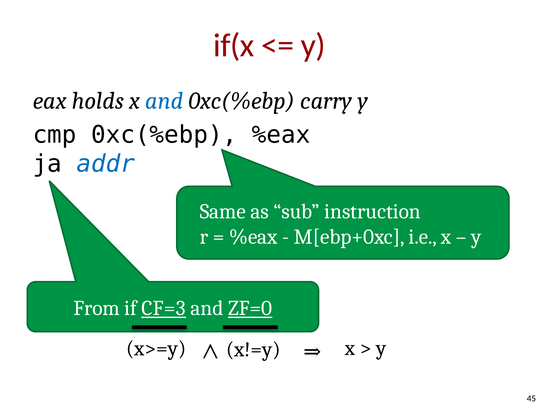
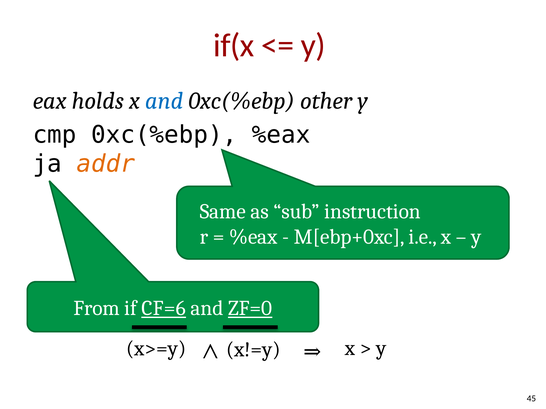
carry: carry -> other (326, 101)
addr colour: blue -> orange (106, 164)
CF=3: CF=3 -> CF=6 (164, 309)
